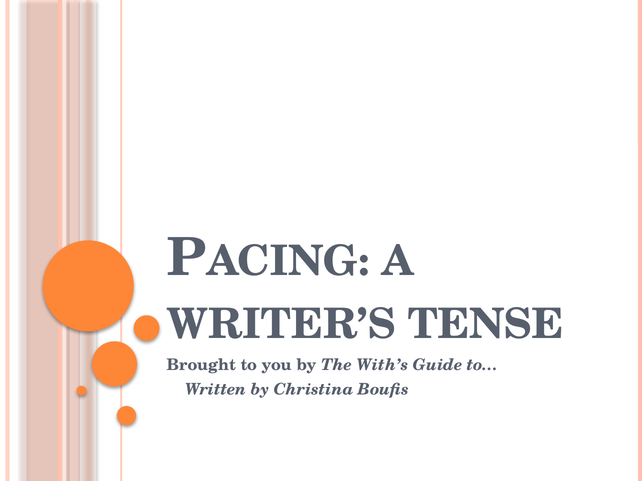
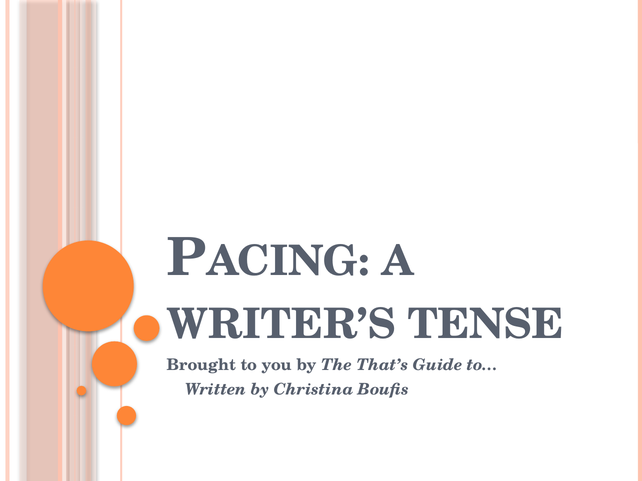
With’s: With’s -> That’s (383, 365)
